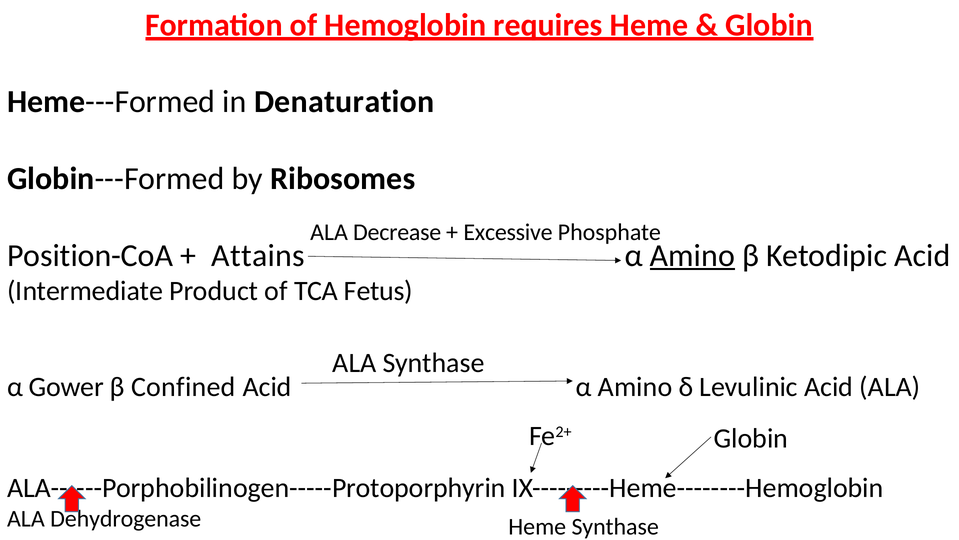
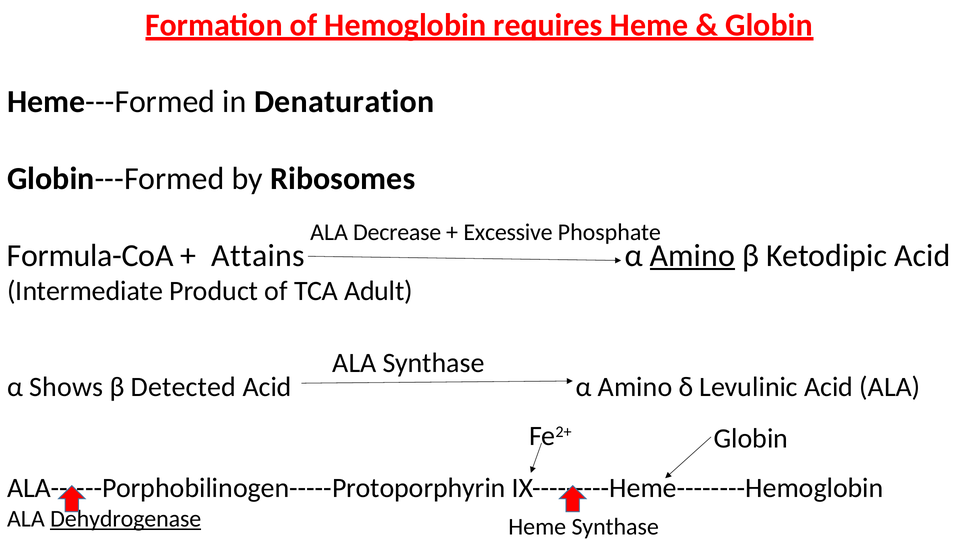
Position-CoA: Position-CoA -> Formula-CoA (90, 255)
Fetus: Fetus -> Adult (378, 291)
Gower: Gower -> Shows (66, 387)
Confined: Confined -> Detected (183, 387)
Dehydrogenase underline: none -> present (126, 518)
